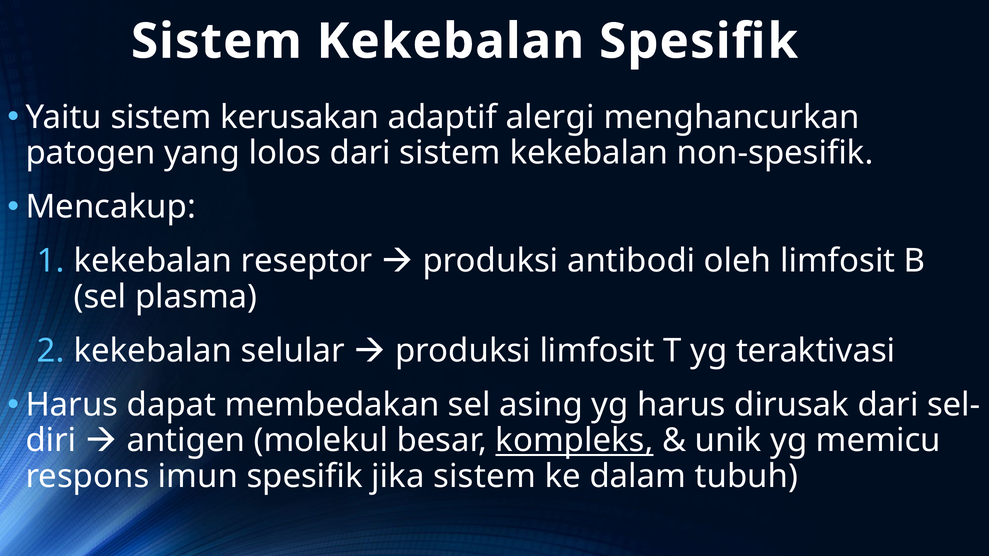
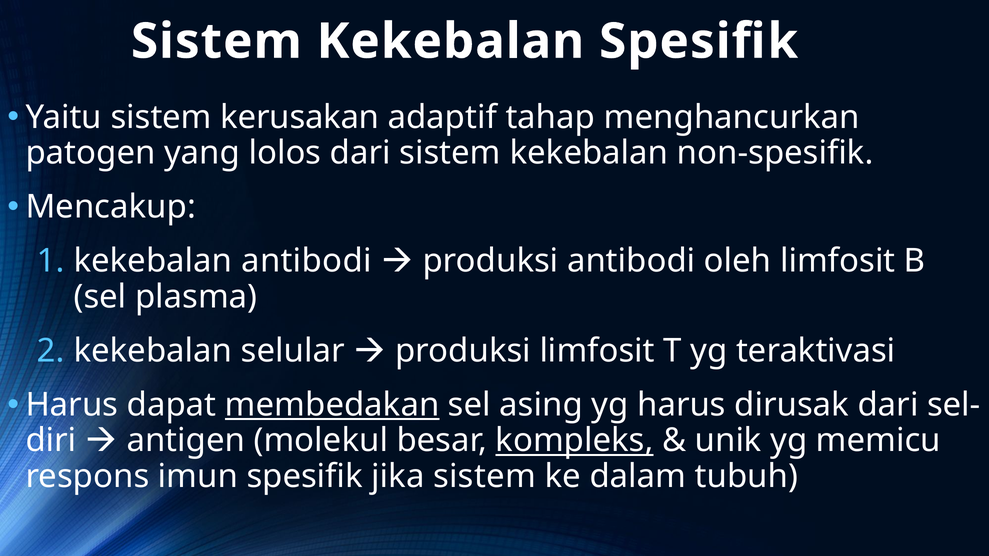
alergi: alergi -> tahap (550, 117)
kekebalan reseptor: reseptor -> antibodi (306, 261)
membedakan underline: none -> present (332, 405)
